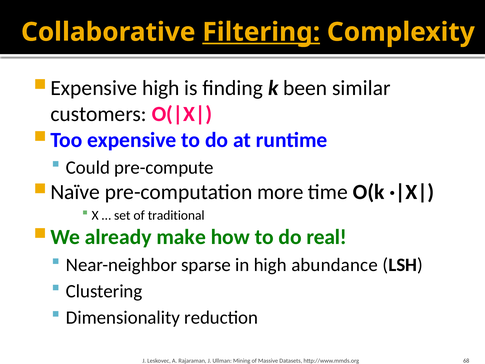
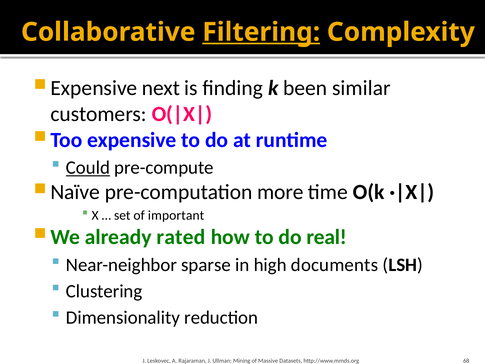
high: high -> next (161, 88)
Could underline: none -> present (88, 168)
traditional: traditional -> important (176, 215)
make: make -> rated (181, 237)
abundance: abundance -> documents (335, 265)
